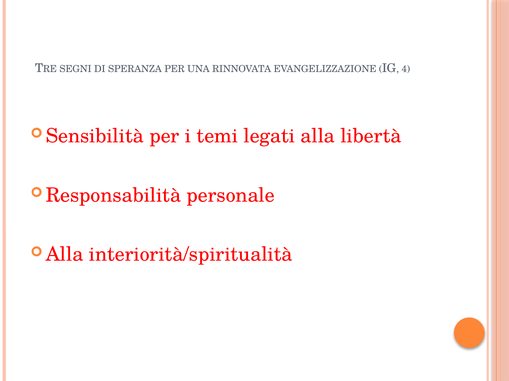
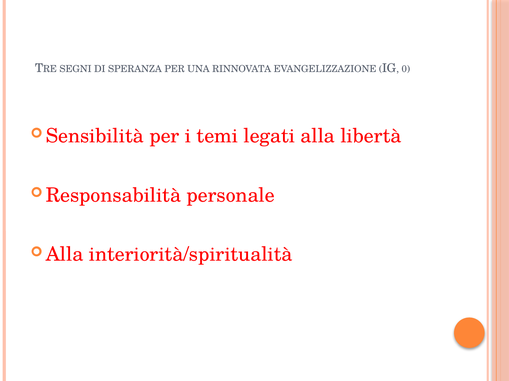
4: 4 -> 0 (406, 69)
